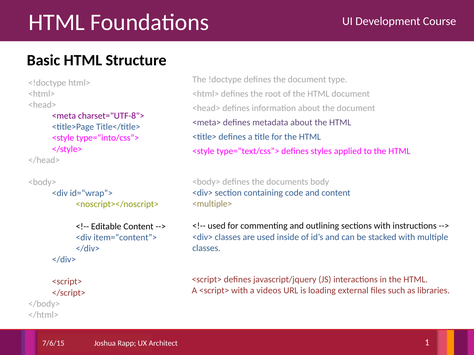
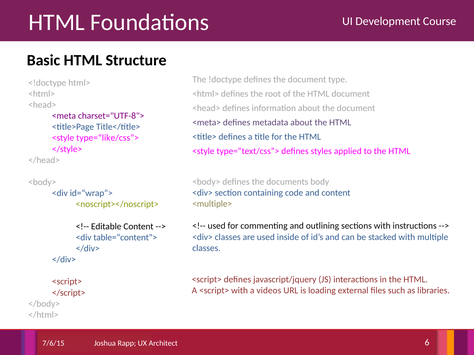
type=“into/css”>: type=“into/css”> -> type=“like/css”> (108, 138)
item=“content”>: item=“content”> -> table=“content”> (125, 238)
1: 1 -> 6 (427, 343)
